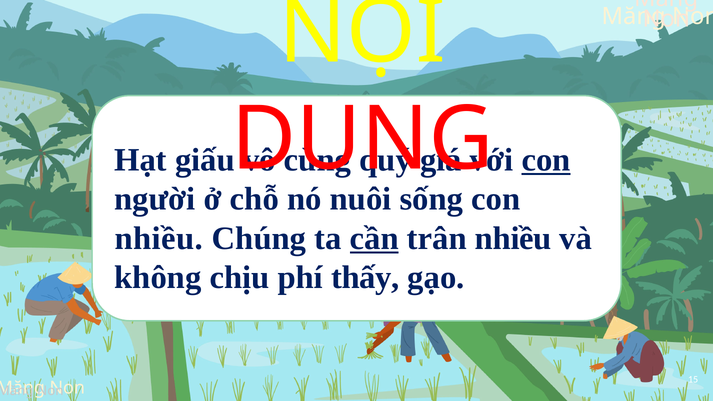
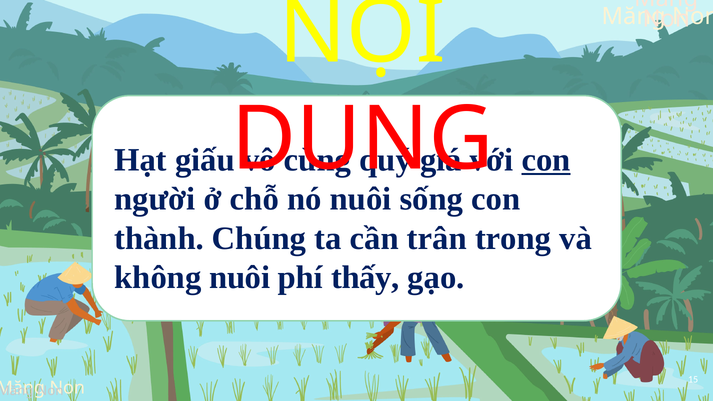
nhiều: nhiều -> thành (159, 238)
cần underline: present -> none (374, 238)
trân nhiều: nhiều -> trong (513, 238)
không chịu: chịu -> nuôi (240, 278)
